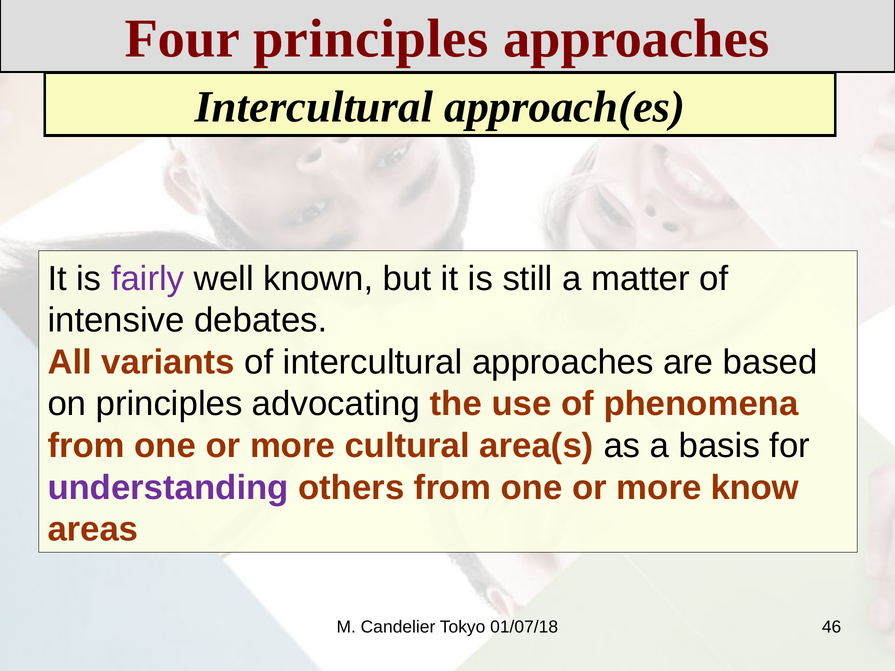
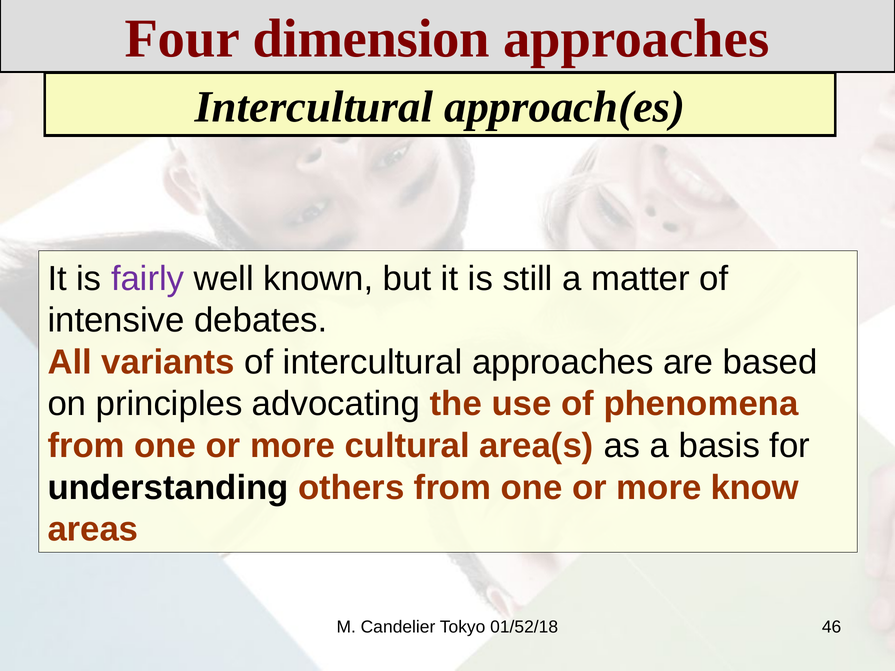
Four principles: principles -> dimension (371, 39)
understanding colour: purple -> black (168, 488)
01/07/18: 01/07/18 -> 01/52/18 (524, 627)
